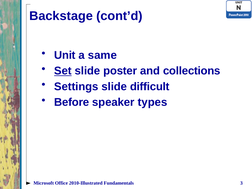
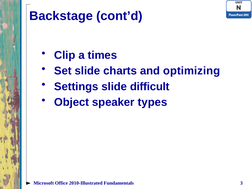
Unit: Unit -> Clip (65, 55)
same: same -> times (102, 55)
Set underline: present -> none (63, 71)
poster: poster -> charts (120, 71)
collections: collections -> optimizing (192, 71)
Before: Before -> Object (72, 102)
